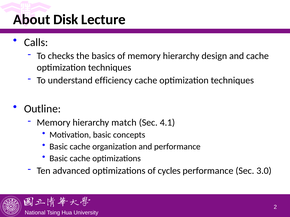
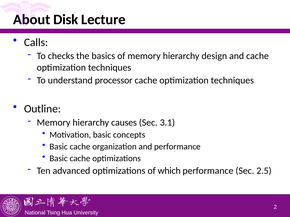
efficiency: efficiency -> processor (114, 80)
match: match -> causes (124, 123)
4.1: 4.1 -> 3.1 (167, 123)
cycles: cycles -> which (169, 171)
3.0: 3.0 -> 2.5 (264, 171)
